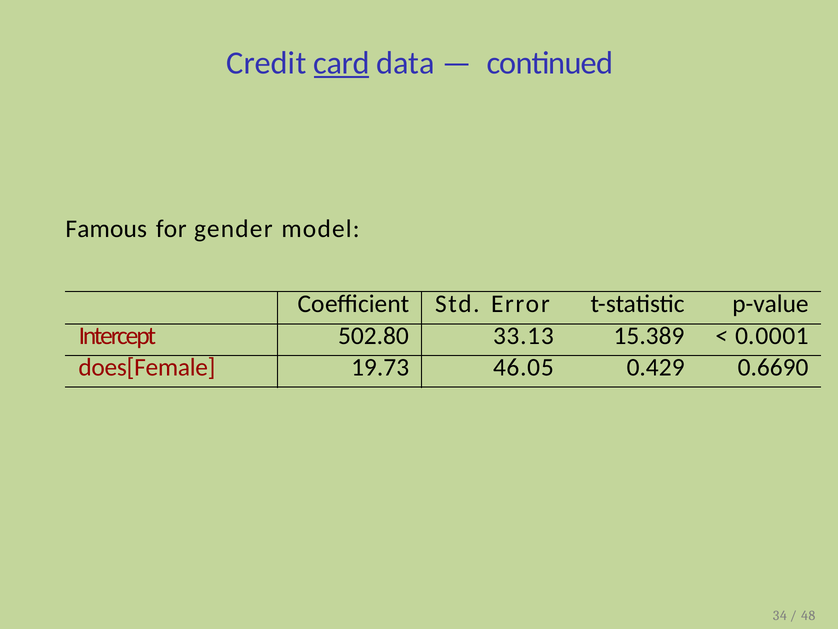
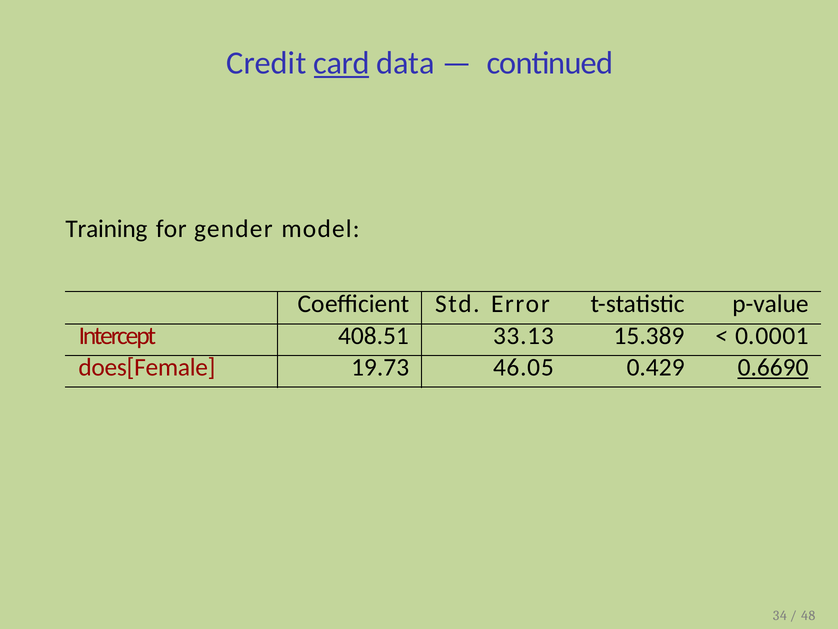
Famous: Famous -> Training (106, 229)
502.80: 502.80 -> 408.51 (373, 336)
0.6690 underline: none -> present (773, 367)
